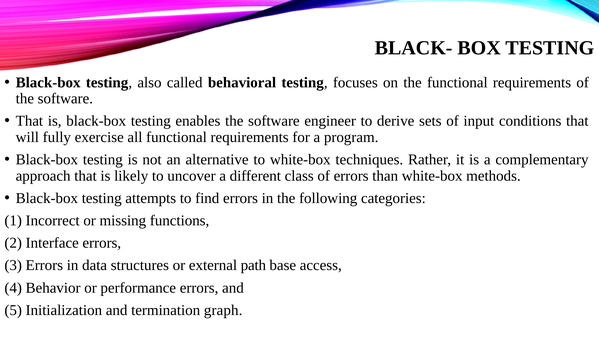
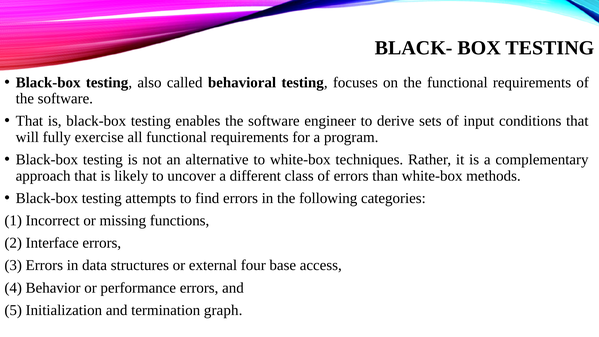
path: path -> four (253, 265)
